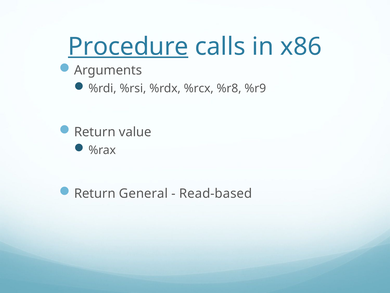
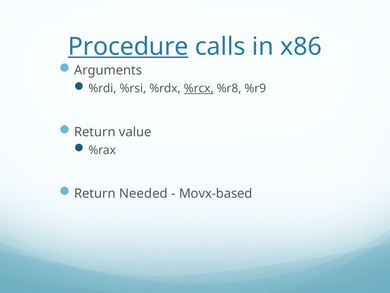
%rcx underline: none -> present (199, 88)
General: General -> Needed (143, 193)
Read-based: Read-based -> Movx-based (216, 193)
